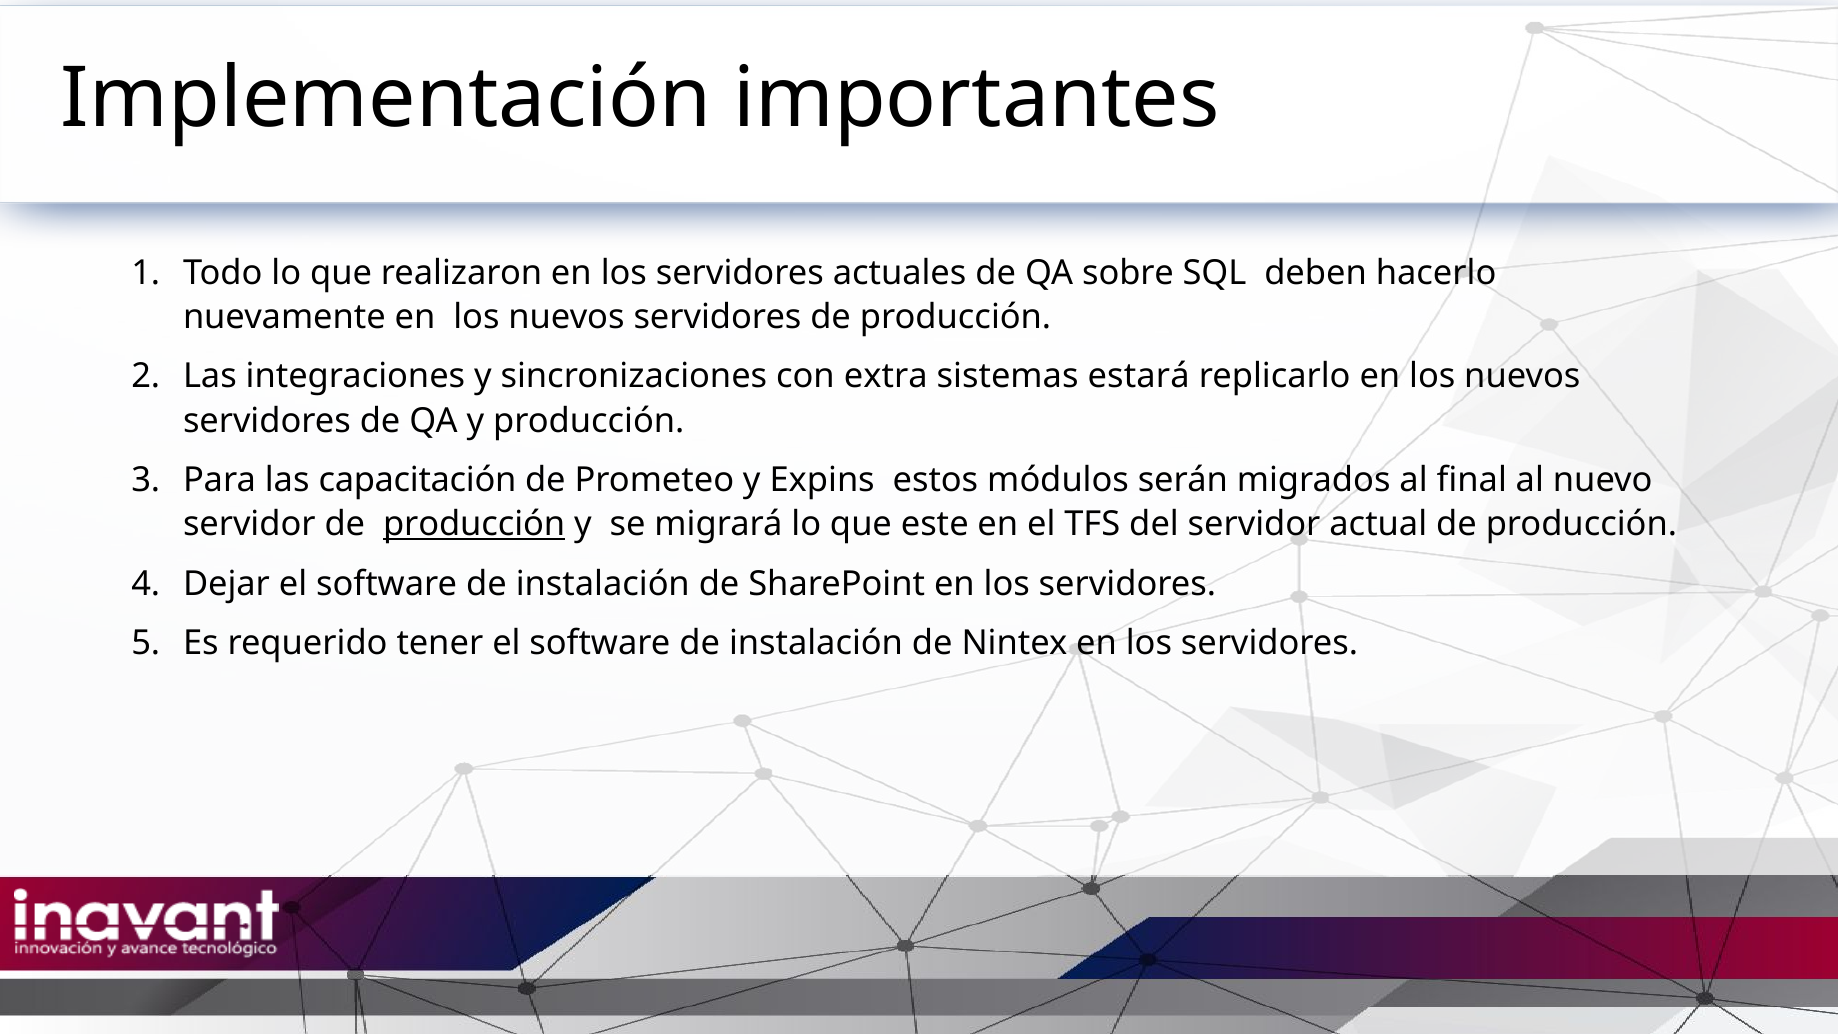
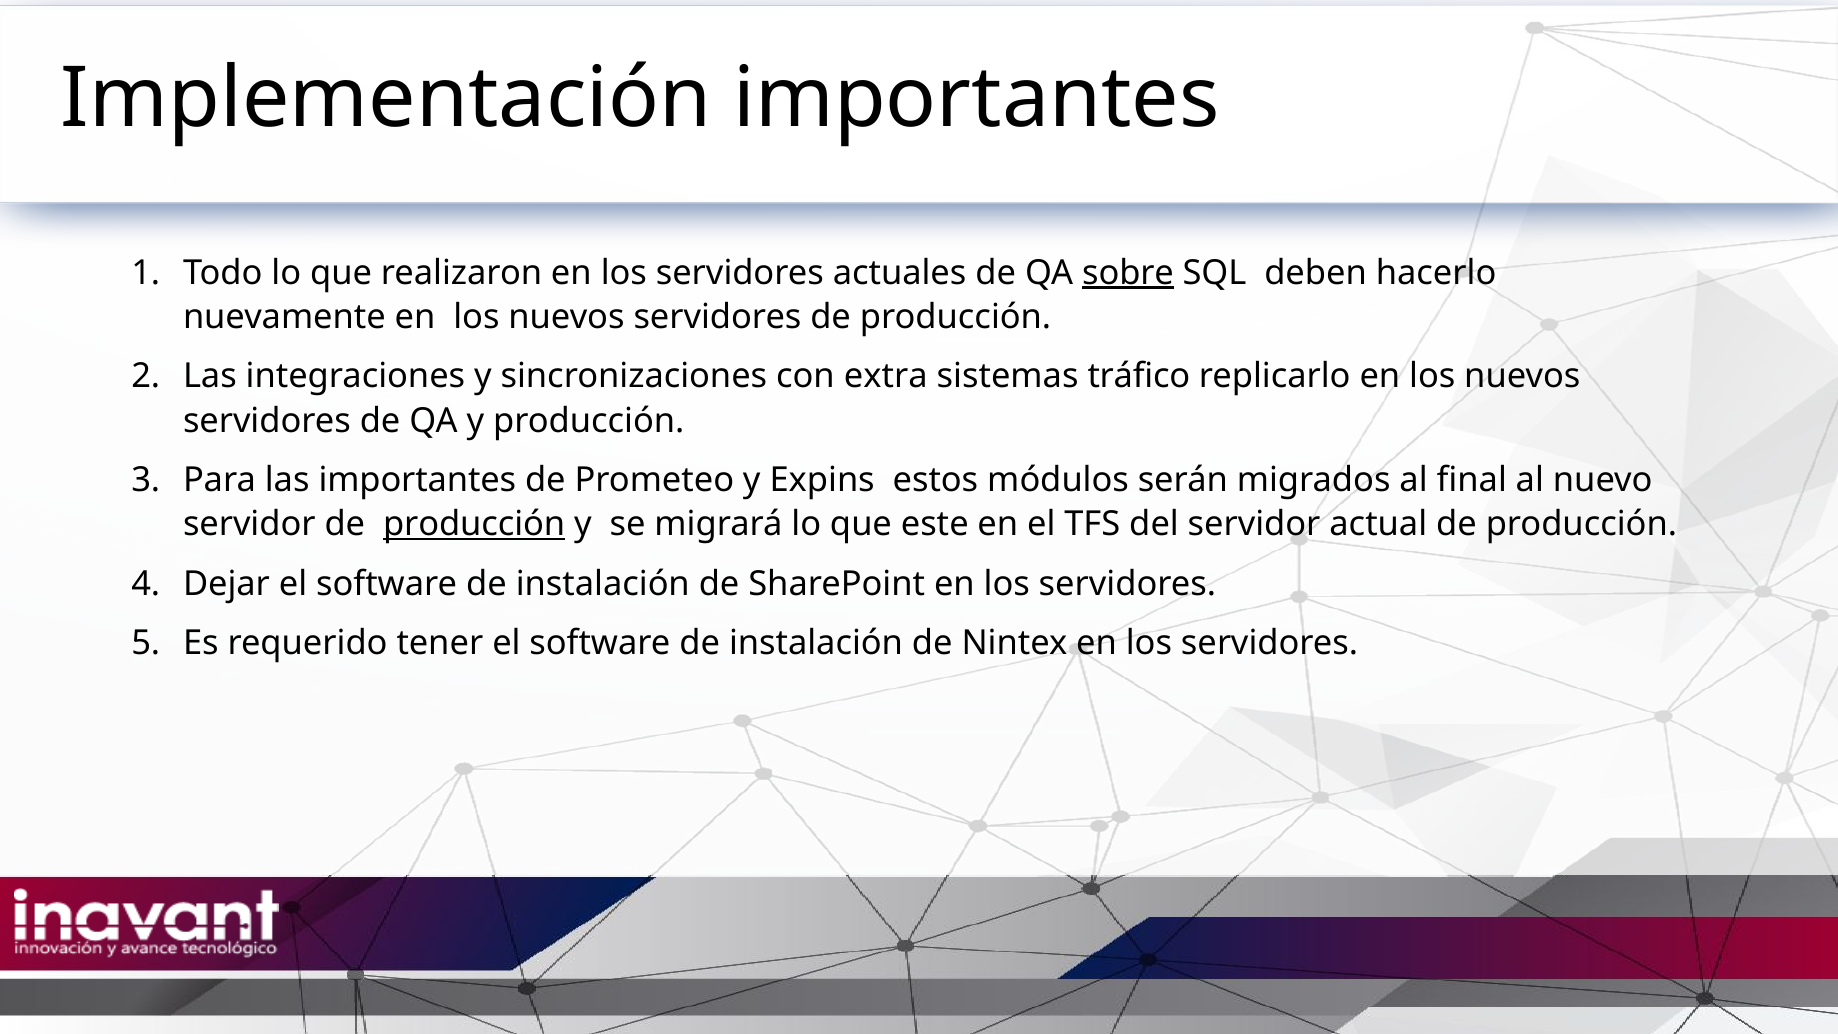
sobre underline: none -> present (1128, 273)
estará: estará -> tráfico (1139, 376)
las capacitación: capacitación -> importantes (417, 480)
